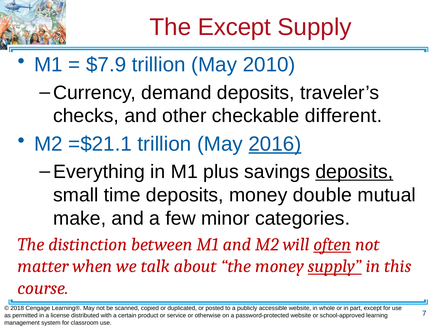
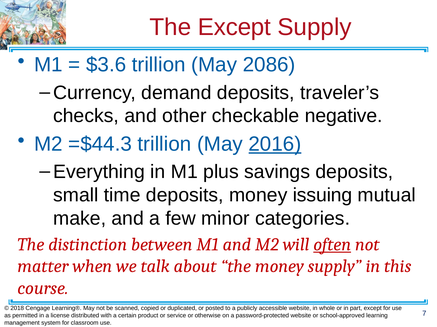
$7.9: $7.9 -> $3.6 (106, 65)
2010: 2010 -> 2086 (269, 65)
different: different -> negative (344, 116)
=$21.1: =$21.1 -> =$44.3 (100, 144)
deposits underline: present -> none (354, 172)
double: double -> issuing (323, 196)
supply underline: present -> none (335, 267)
